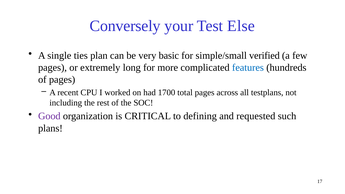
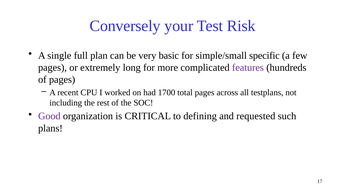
Else: Else -> Risk (241, 26)
ties: ties -> full (81, 55)
verified: verified -> specific (264, 55)
features colour: blue -> purple (248, 68)
